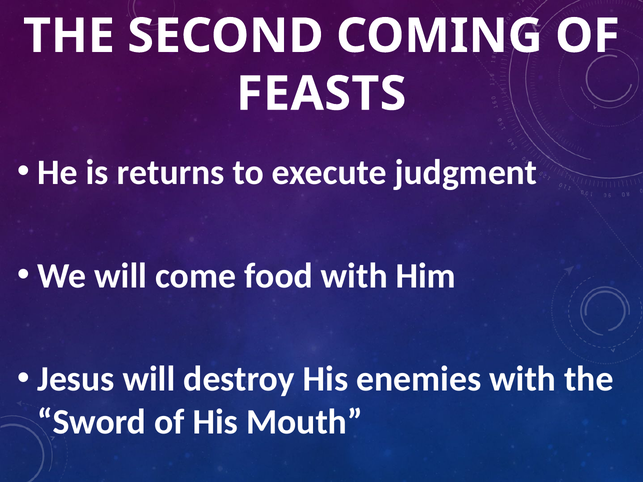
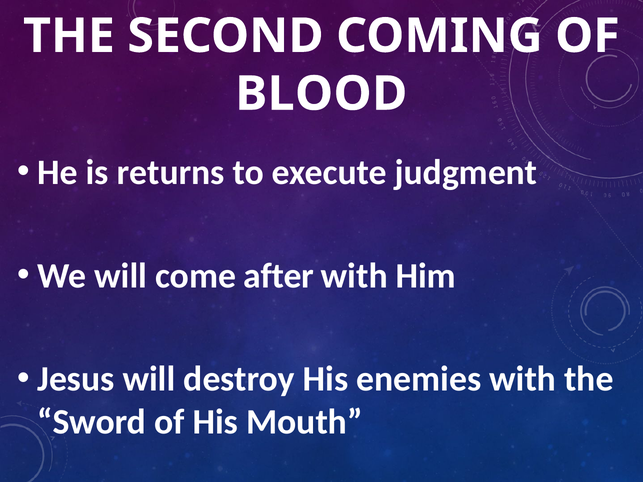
FEASTS: FEASTS -> BLOOD (321, 94)
food: food -> after (279, 276)
